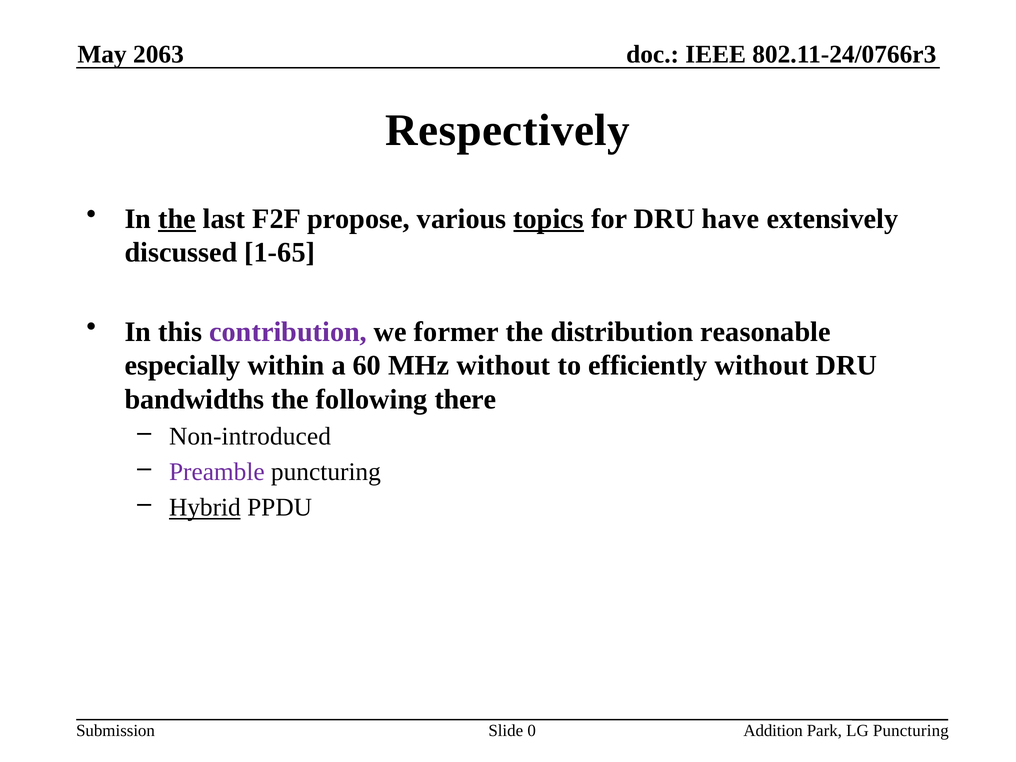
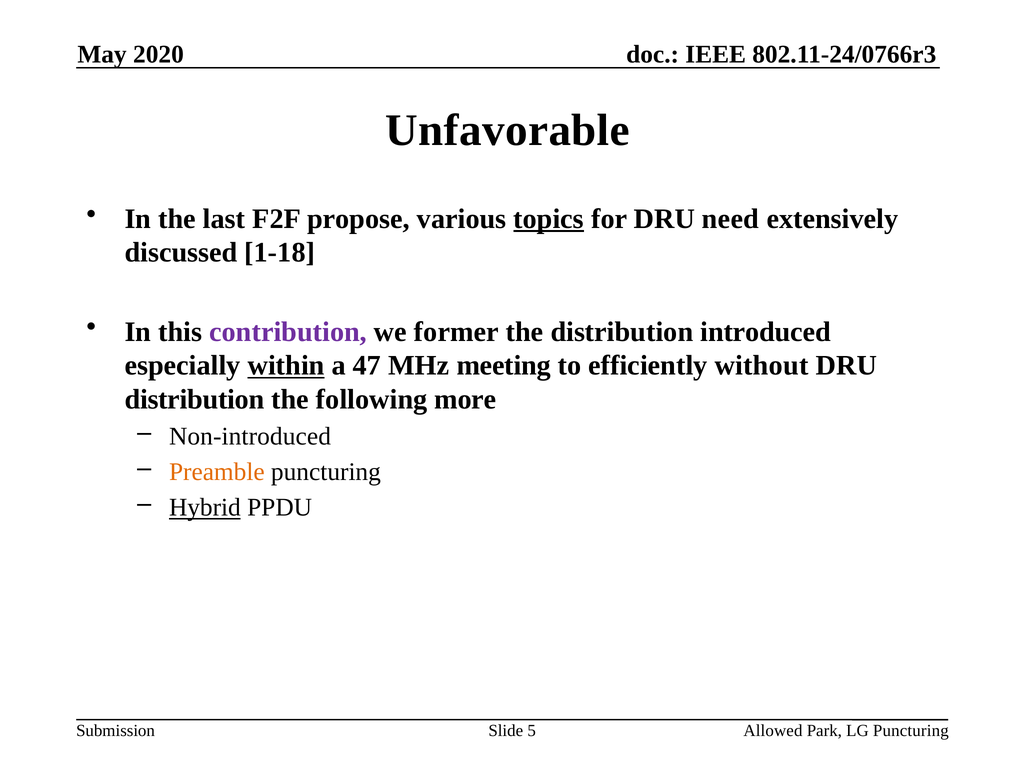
2063: 2063 -> 2020 (158, 54)
Respectively: Respectively -> Unfavorable (508, 130)
the underline: present -> none (177, 219)
have: have -> need (731, 219)
1-65: 1-65 -> 1-18 (280, 253)
reasonable: reasonable -> introduced (766, 332)
within underline: none -> present (286, 366)
60: 60 -> 47 (367, 366)
MHz without: without -> meeting (504, 366)
bandwidths: bandwidths -> distribution (195, 399)
there: there -> more (465, 399)
Preamble colour: purple -> orange (217, 472)
0: 0 -> 5 (532, 731)
Addition: Addition -> Allowed (773, 731)
